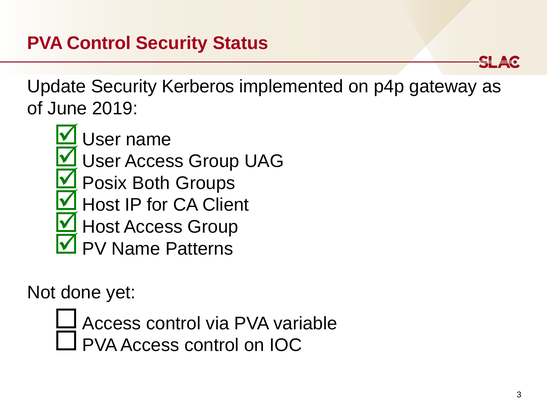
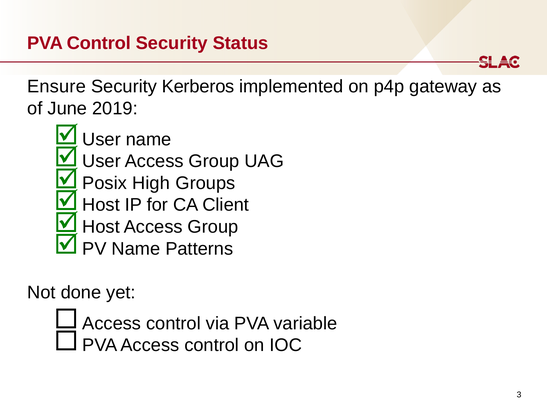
Update: Update -> Ensure (57, 87)
Both: Both -> High (151, 183)
